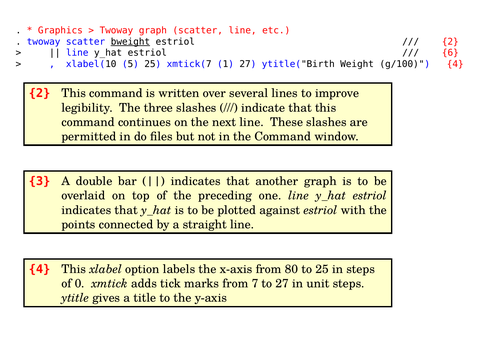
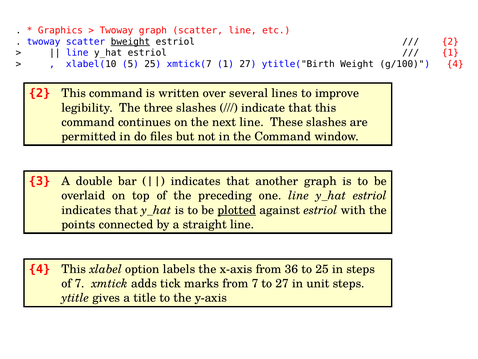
6: 6 -> 1 (450, 53)
plotted underline: none -> present (237, 210)
80: 80 -> 36 (291, 269)
of 0: 0 -> 7 (80, 283)
